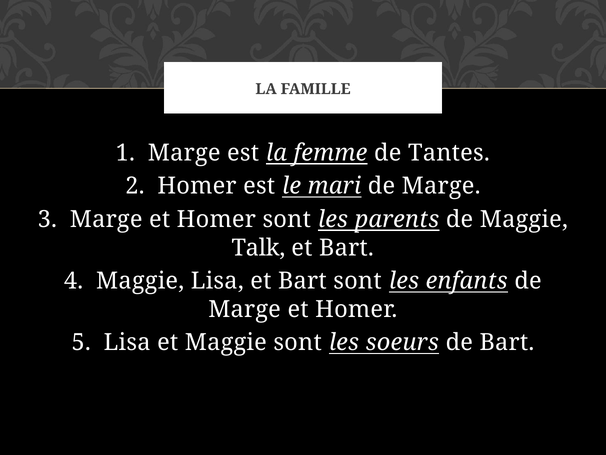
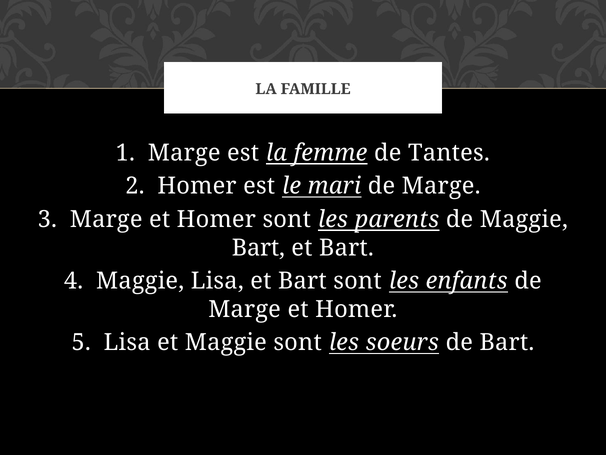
Talk: Talk -> Bart (258, 247)
